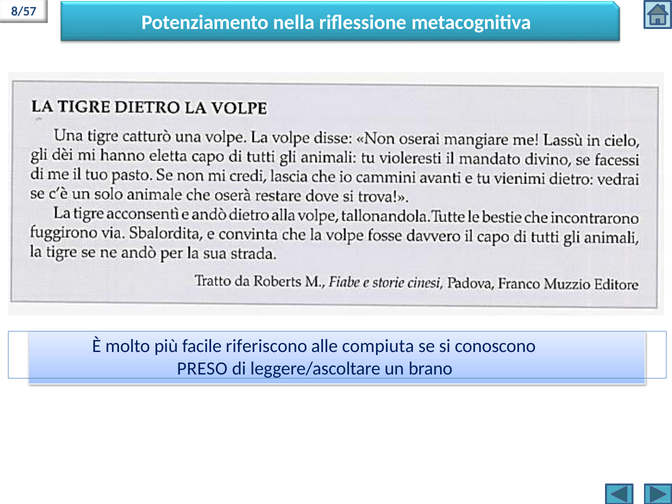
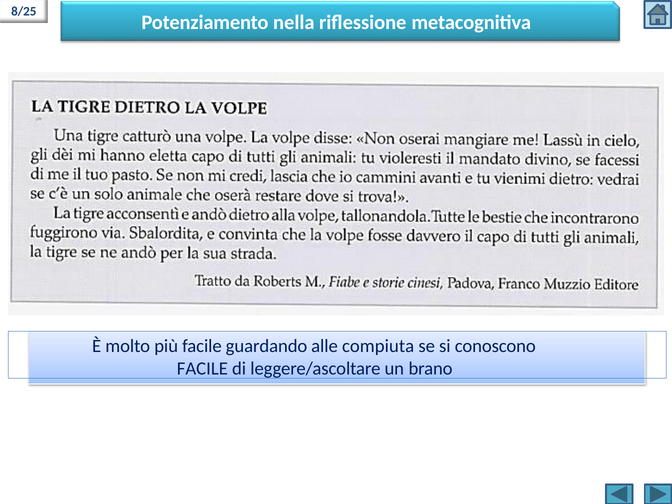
8/57: 8/57 -> 8/25 (24, 11)
riferiscono: riferiscono -> guardando (267, 346)
PRESO: PRESO -> FACILE (202, 368)
